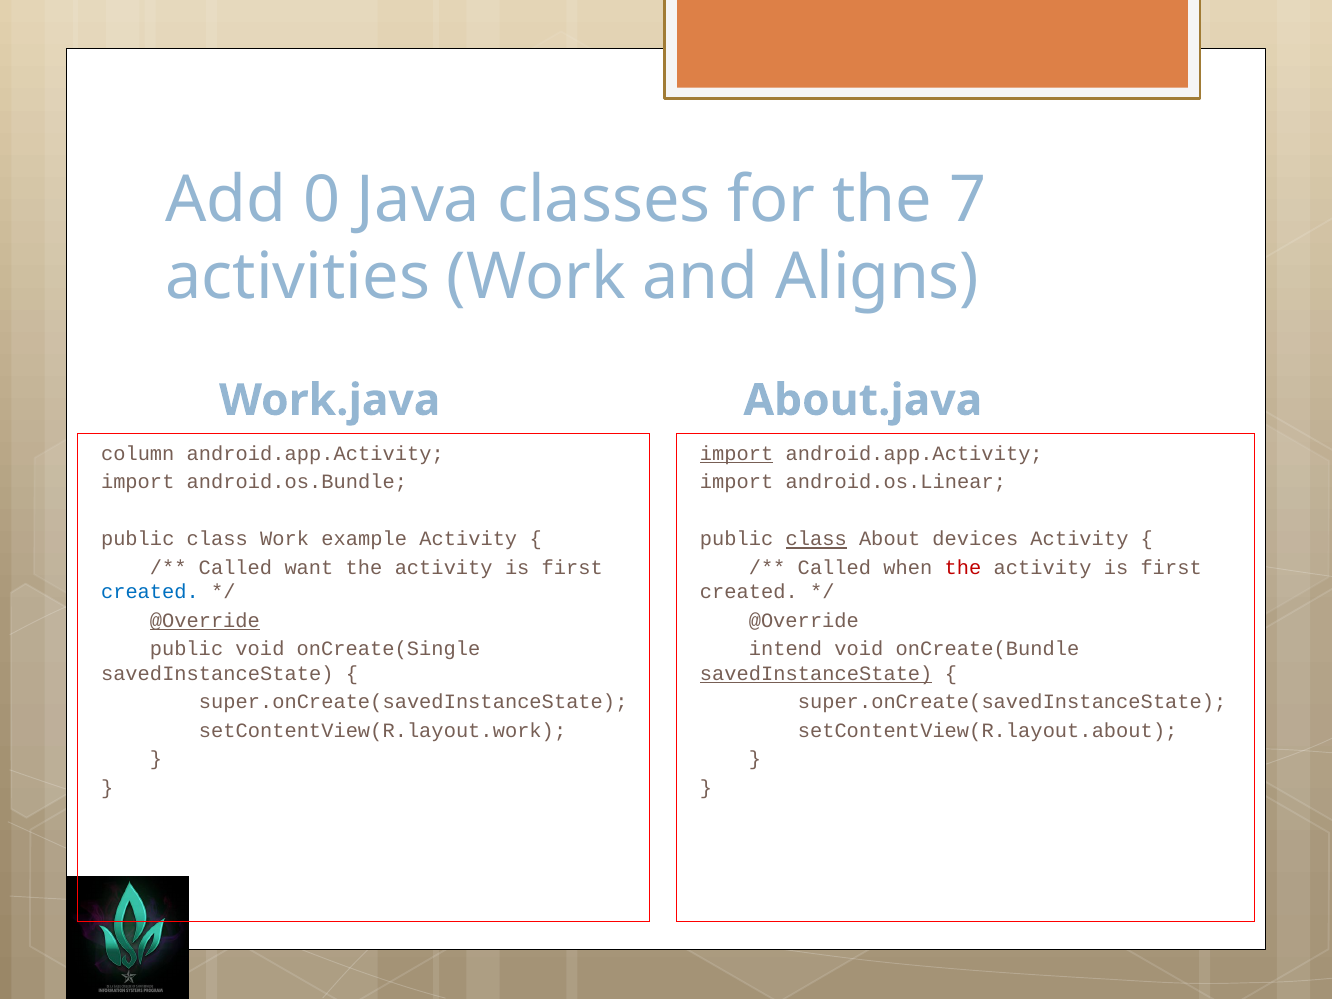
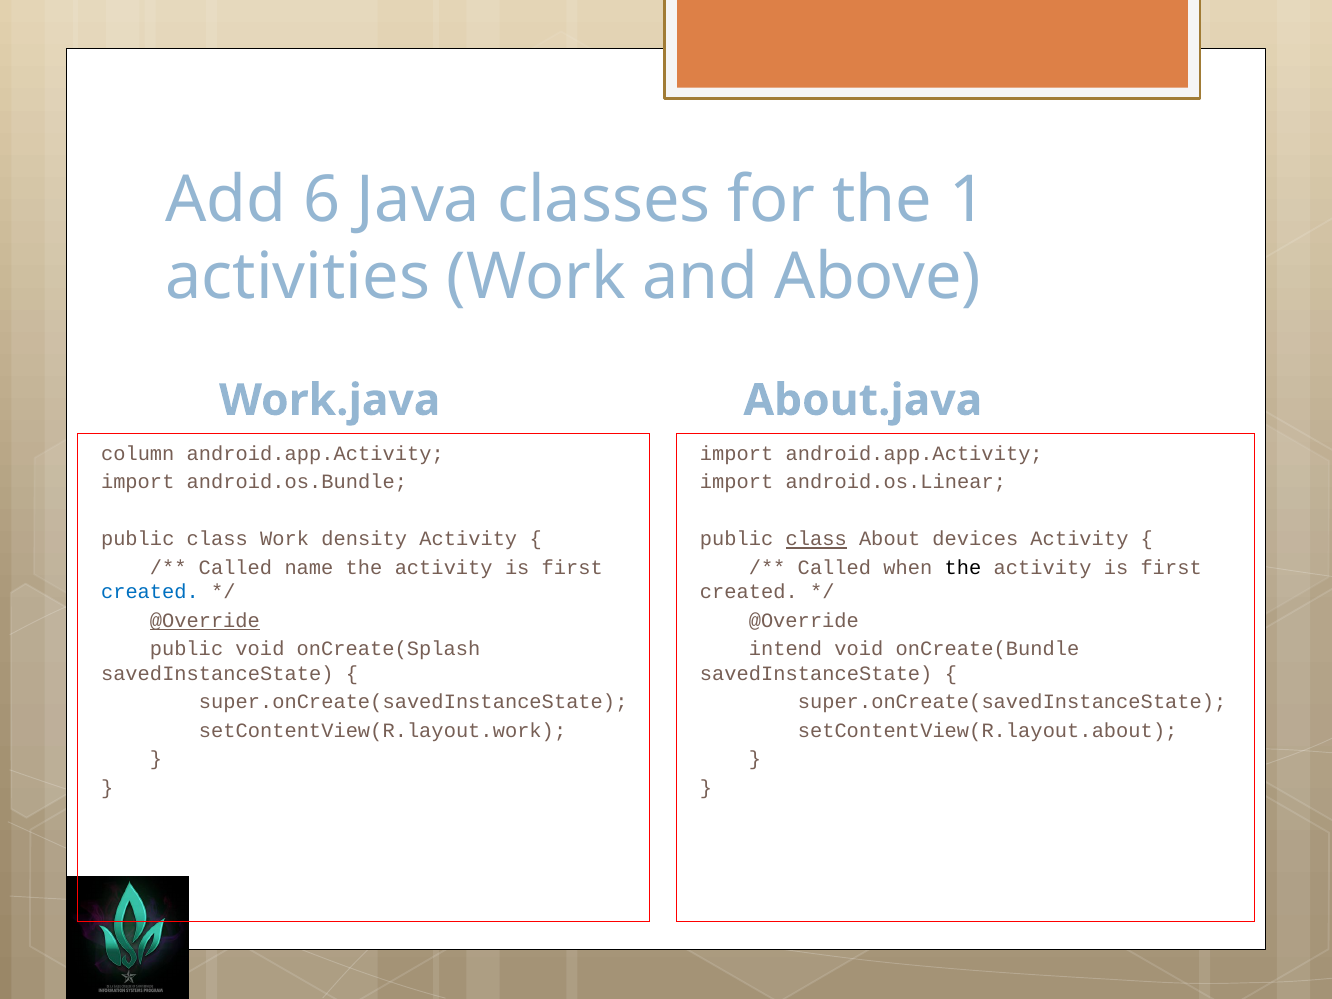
0: 0 -> 6 (322, 200)
7: 7 -> 1 (968, 200)
Aligns: Aligns -> Above (877, 277)
import underline: present -> none (737, 454)
example: example -> density (364, 539)
want: want -> name (309, 568)
the colour: red -> black (963, 568)
onCreate(Single: onCreate(Single -> onCreate(Splash (389, 649)
savedInstanceState underline: present -> none (816, 674)
